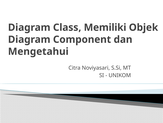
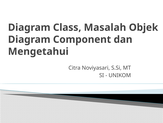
Memiliki: Memiliki -> Masalah (105, 27)
